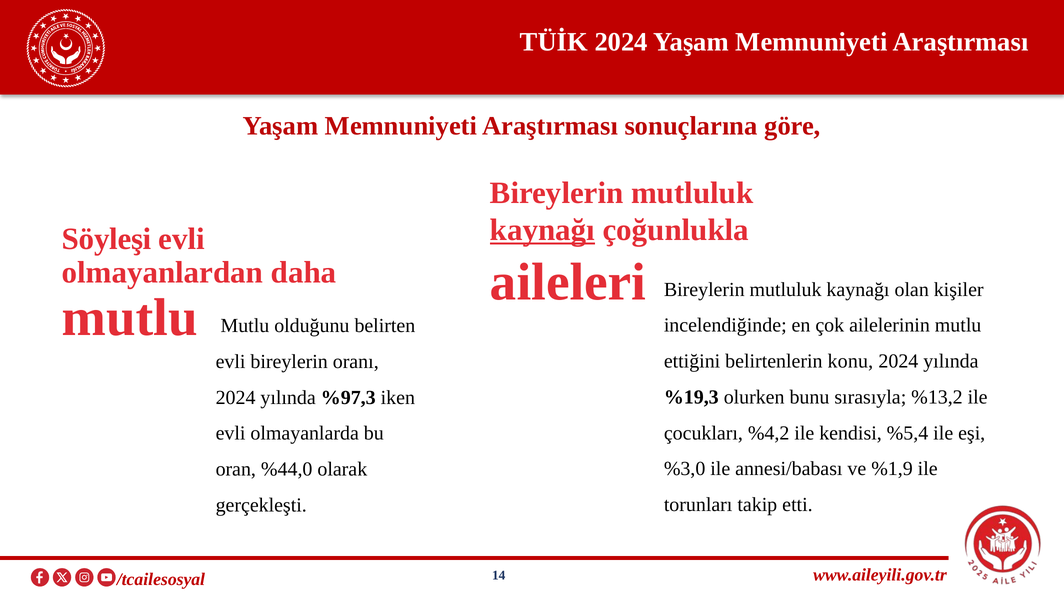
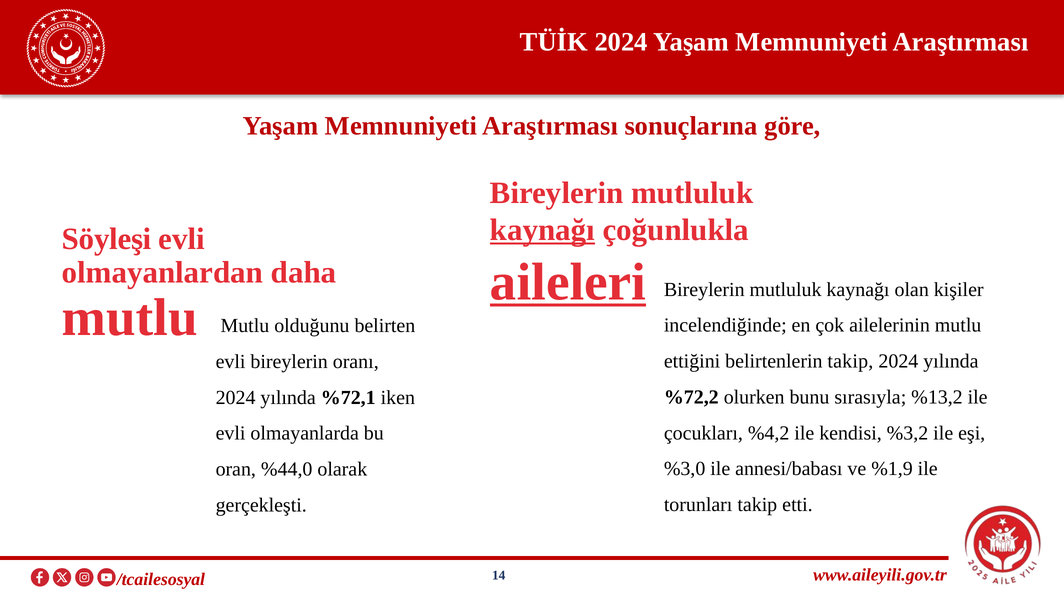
aileleri underline: none -> present (568, 282)
belirtenlerin konu: konu -> takip (850, 362)
%19,3: %19,3 -> %72,2 (691, 397)
%97,3: %97,3 -> %72,1 (348, 398)
%5,4: %5,4 -> %3,2 (908, 433)
